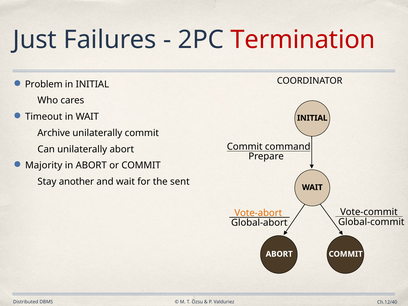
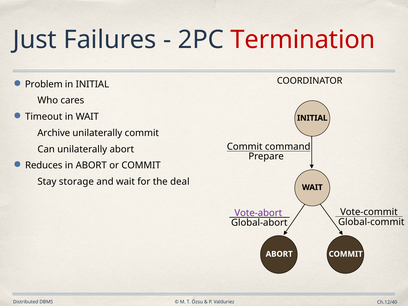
Majority: Majority -> Reduces (44, 165)
another: another -> storage (76, 182)
sent: sent -> deal (180, 182)
Vote-abort colour: orange -> purple (258, 213)
